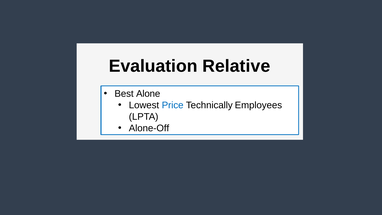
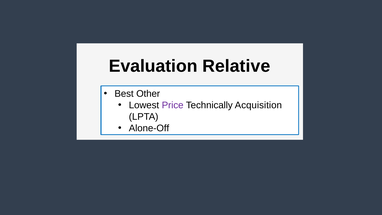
Alone: Alone -> Other (148, 94)
Price colour: blue -> purple (173, 105)
Employees: Employees -> Acquisition (258, 105)
